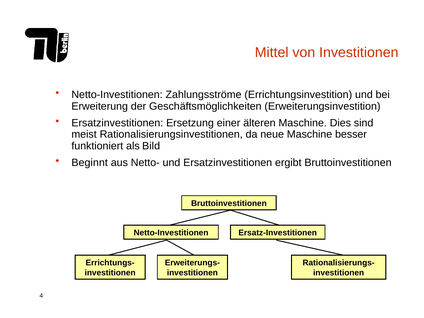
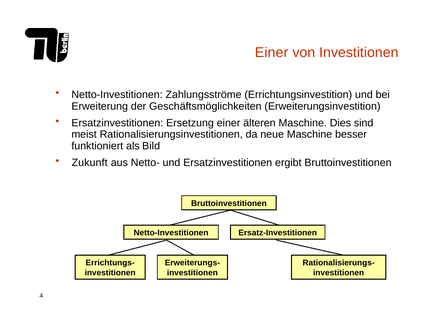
Mittel: Mittel -> Einer (272, 52)
Beginnt: Beginnt -> Zukunft (90, 163)
